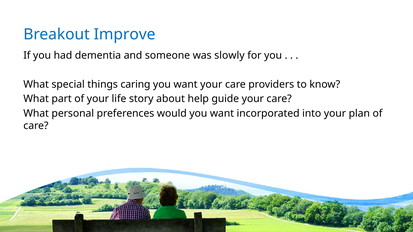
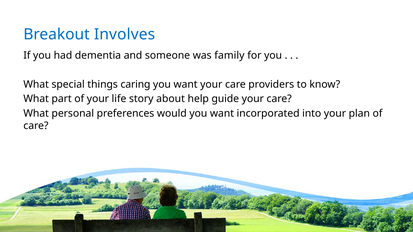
Improve: Improve -> Involves (125, 34)
slowly: slowly -> family (229, 56)
